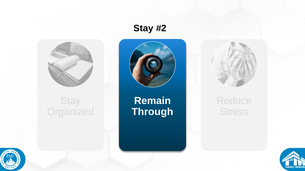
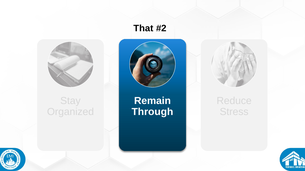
Stay: Stay -> That (143, 28)
